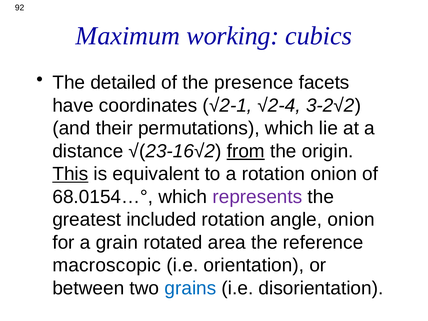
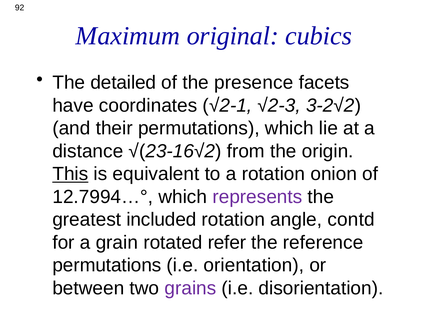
working: working -> original (233, 36)
√2-4: √2-4 -> √2-3 (279, 105)
from underline: present -> none (246, 151)
68.0154…°: 68.0154…° -> 12.7994…° (103, 197)
angle onion: onion -> contd (351, 220)
area: area -> refer (227, 242)
macroscopic: macroscopic -> permutations (107, 265)
grains colour: blue -> purple (190, 288)
